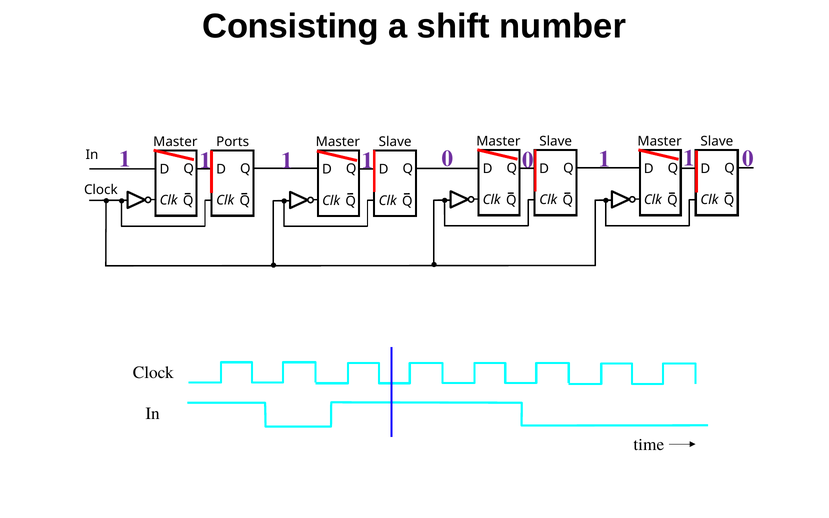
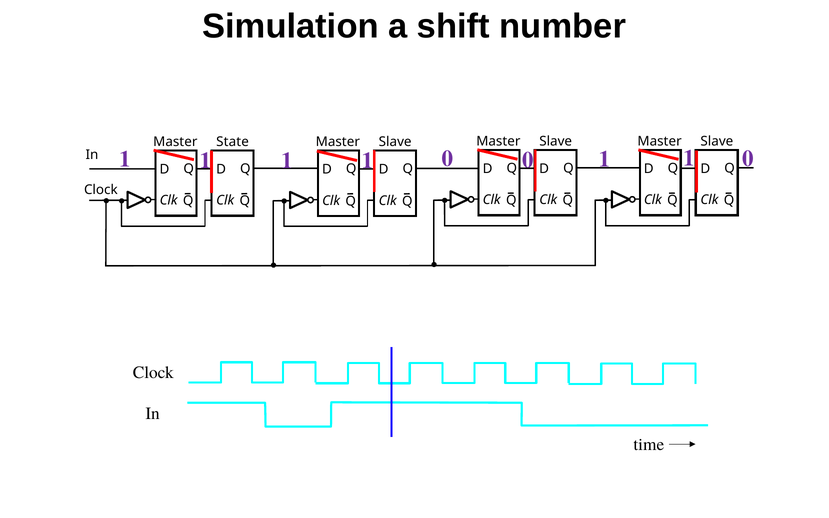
Consisting: Consisting -> Simulation (291, 27)
Ports: Ports -> State (233, 142)
